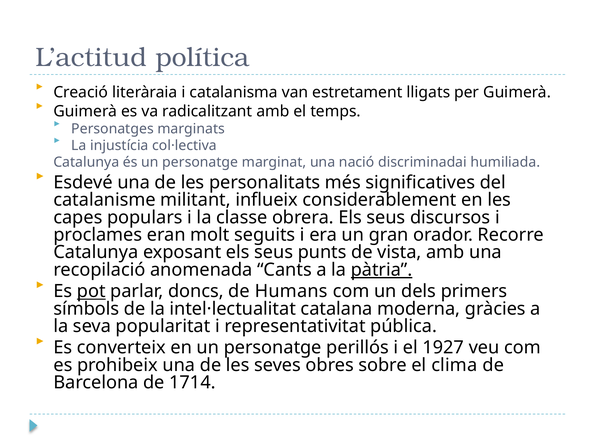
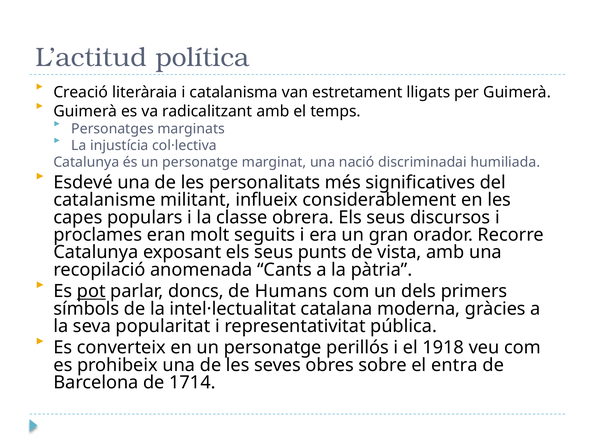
pàtria underline: present -> none (382, 269)
1927: 1927 -> 1918 (443, 347)
clima: clima -> entra (454, 365)
